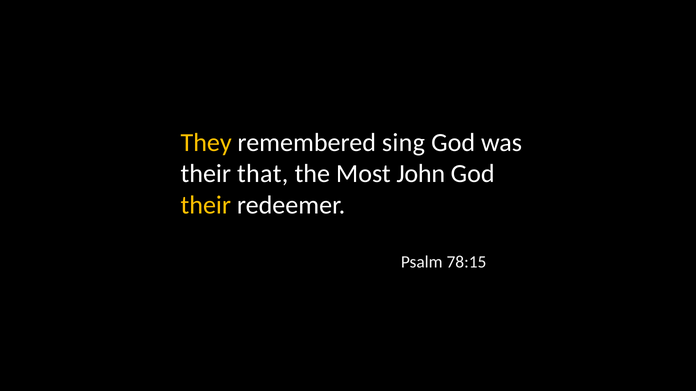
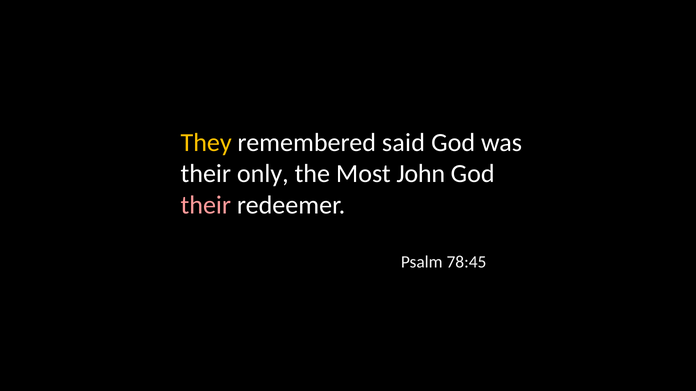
sing: sing -> said (403, 143)
that: that -> only (263, 174)
their colour: yellow -> pink (206, 205)
78:15: 78:15 -> 78:45 (466, 262)
